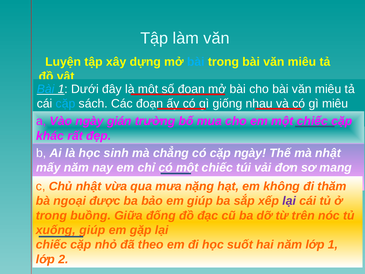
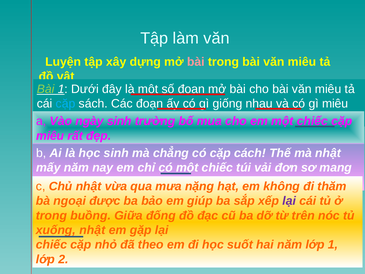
bài colour: light blue -> pink (196, 62)
Bài colour: light blue -> light green (46, 89)
ngày gián: gián -> sinh (119, 121)
khác: khác -> miêu (50, 136)
cặp ngày: ngày -> cách (250, 153)
giúp: giúp -> nhật (92, 230)
